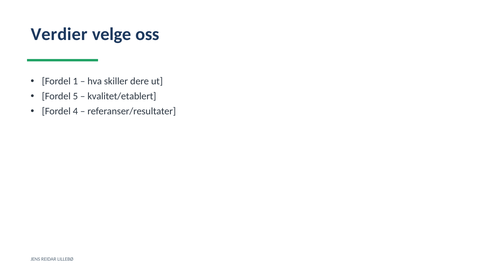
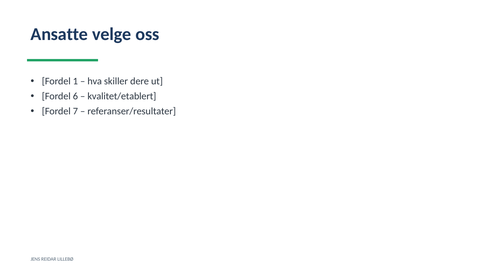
Verdier: Verdier -> Ansatte (59, 34)
5: 5 -> 6 (75, 97)
4: 4 -> 7 (75, 112)
